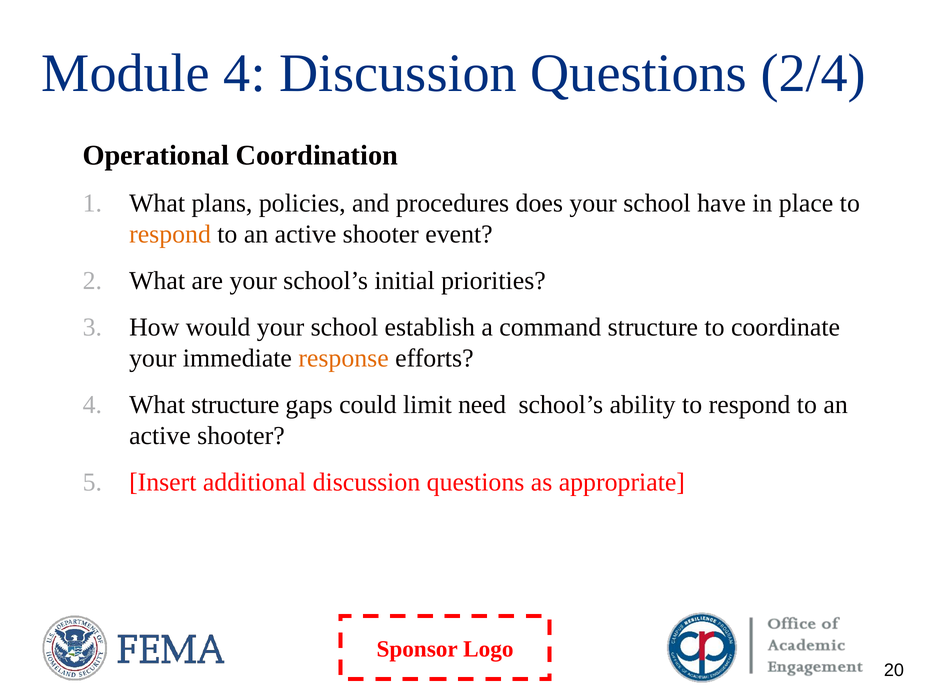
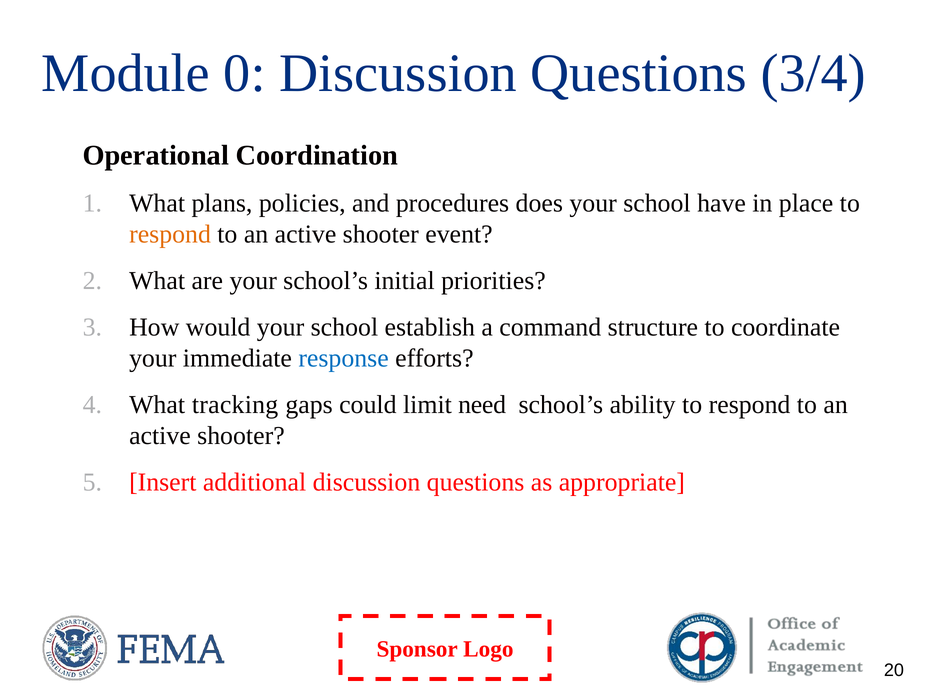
Module 4: 4 -> 0 (244, 73)
2/4: 2/4 -> 3/4 (813, 73)
response colour: orange -> blue (344, 358)
What structure: structure -> tracking (235, 404)
